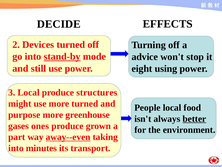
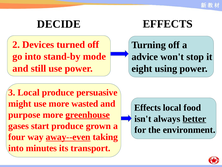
stand-by underline: present -> none (62, 56)
structures: structures -> persuasive (97, 92)
more turned: turned -> wasted (85, 103)
People: People -> Effects (147, 107)
greenhouse underline: none -> present (88, 114)
ones: ones -> start (40, 126)
part: part -> four (17, 137)
